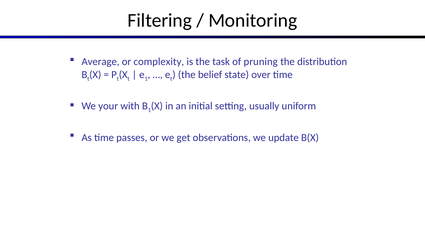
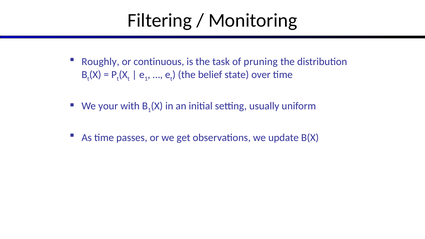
Average: Average -> Roughly (100, 62)
complexity: complexity -> continuous (159, 62)
